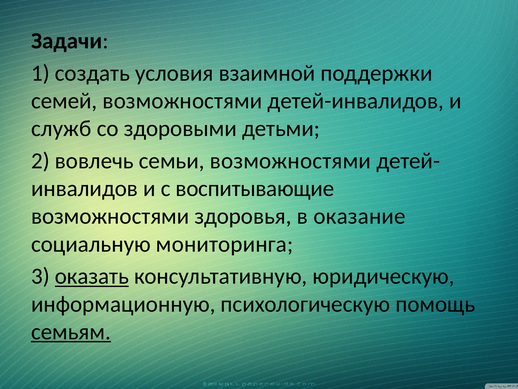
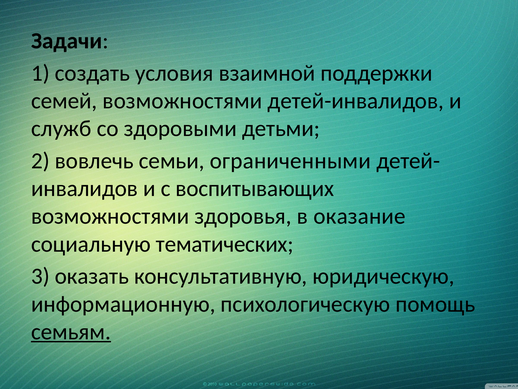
семьи возможностями: возможностями -> ограниченными (290, 161)
воспитывающие: воспитывающие -> воспитывающих (255, 188)
мониторинга: мониторинга -> тематических (225, 244)
оказать underline: present -> none (92, 276)
